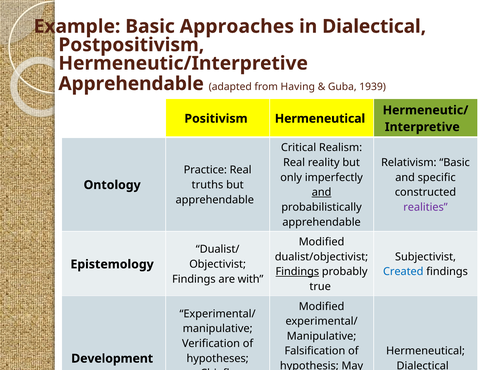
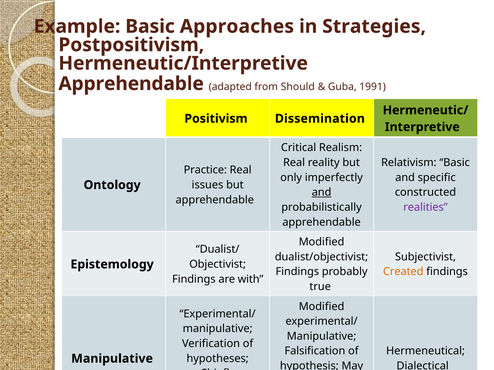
in Dialectical: Dialectical -> Strategies (374, 26)
Having: Having -> Should (298, 87)
1939: 1939 -> 1991 (373, 87)
Positivism Hermeneutical: Hermeneutical -> Dissemination (320, 119)
truths: truths -> issues (208, 185)
Findings underline: present -> none (297, 272)
Created colour: blue -> orange (403, 272)
Development: Development -> Manipulative (112, 359)
